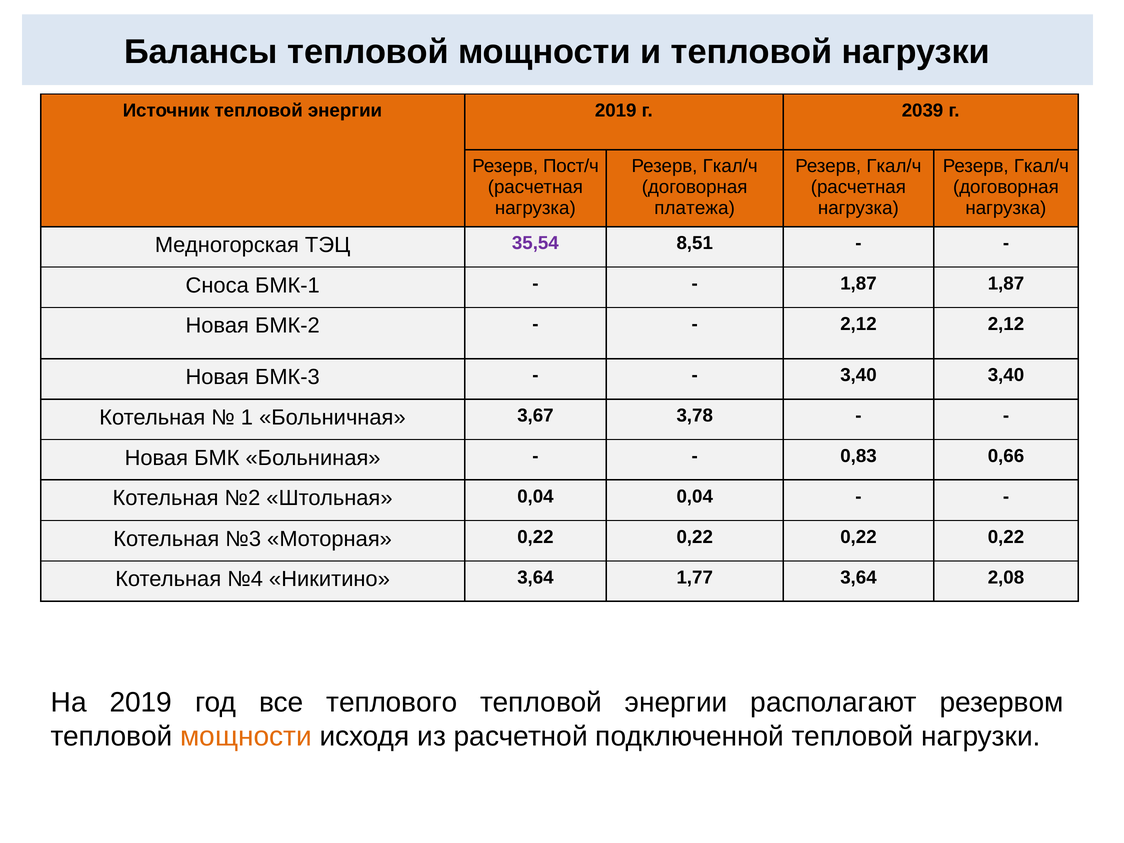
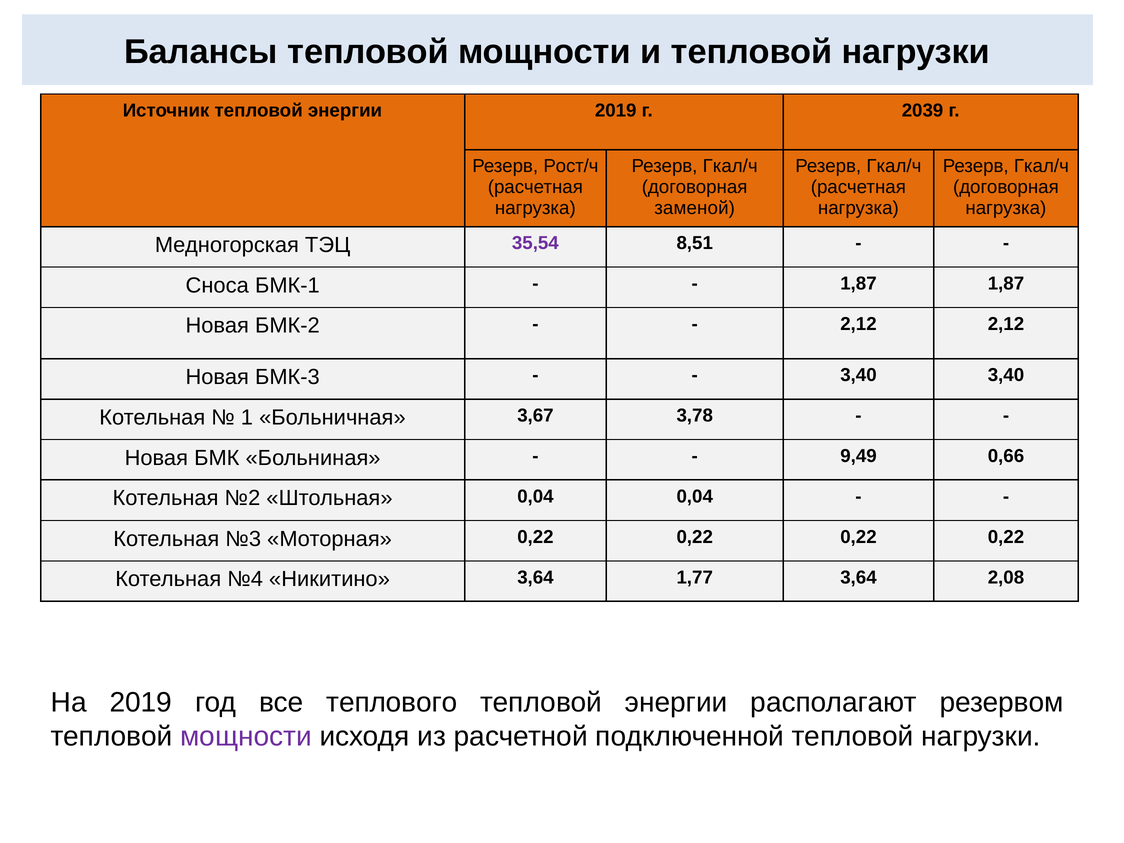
Пост/ч: Пост/ч -> Рост/ч (571, 166)
платежа: платежа -> заменой (695, 208)
0,83: 0,83 -> 9,49 (858, 456)
мощности colour: orange -> purple (246, 736)
